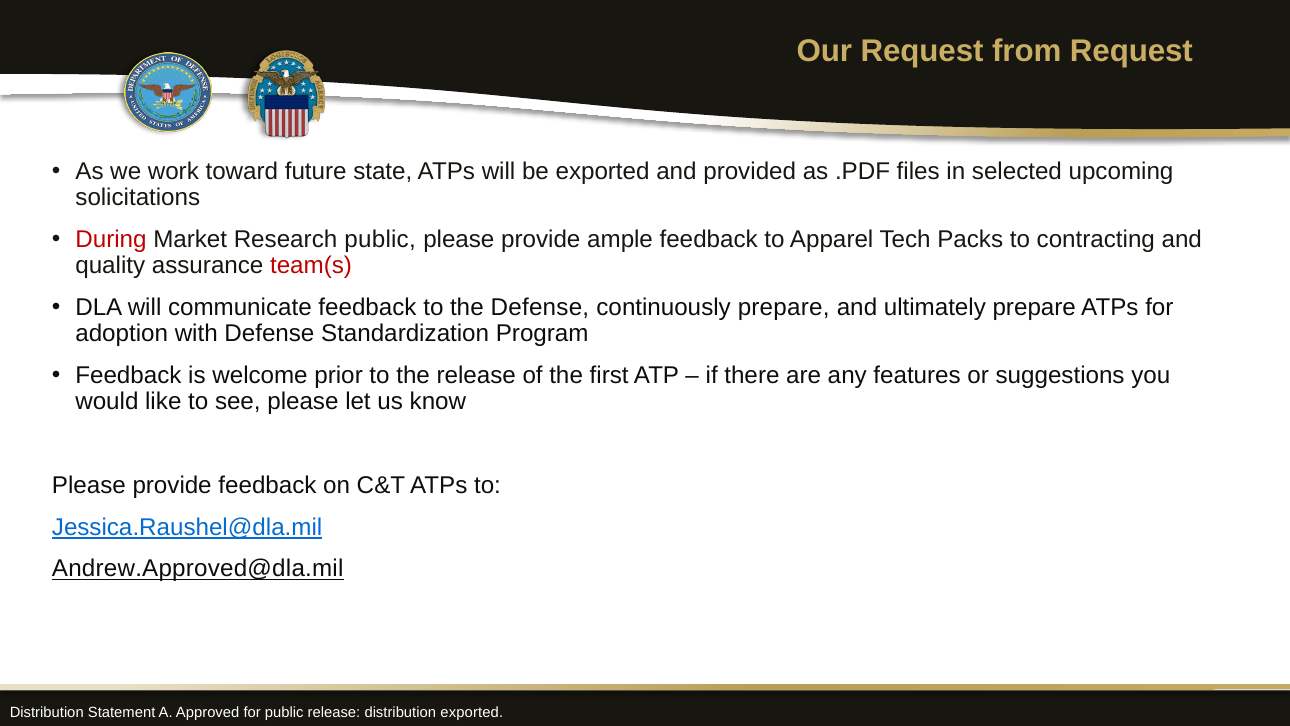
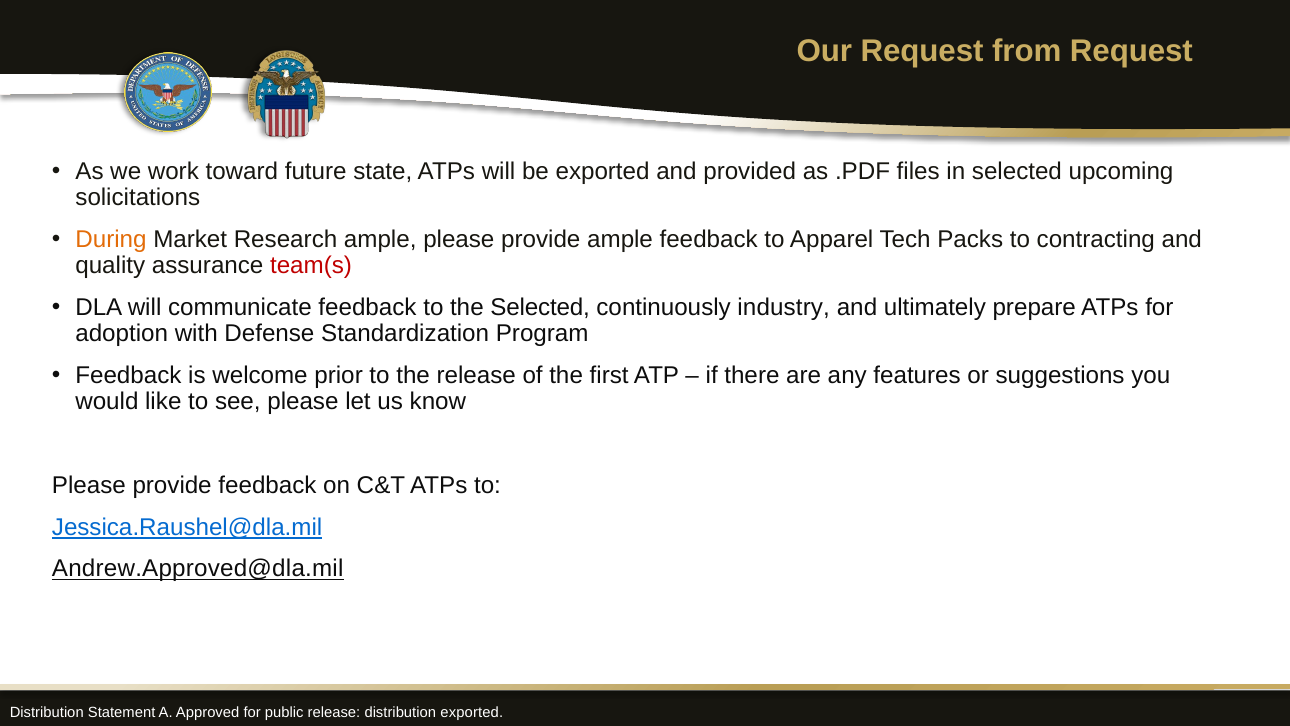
During colour: red -> orange (111, 240)
Research public: public -> ample (380, 240)
the Defense: Defense -> Selected (540, 308)
continuously prepare: prepare -> industry (784, 308)
